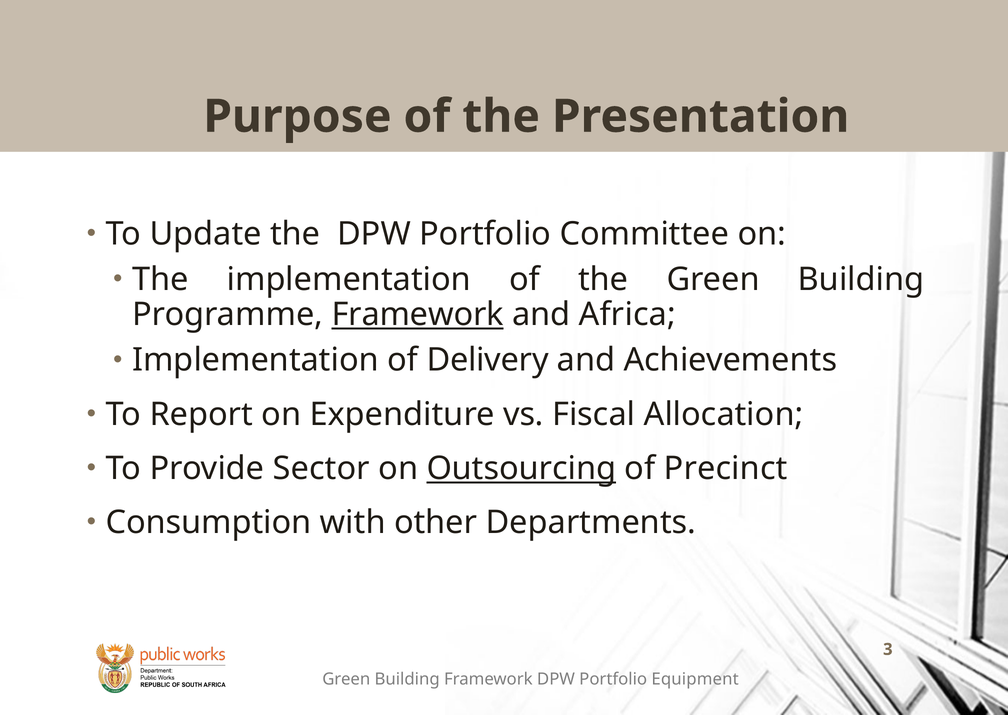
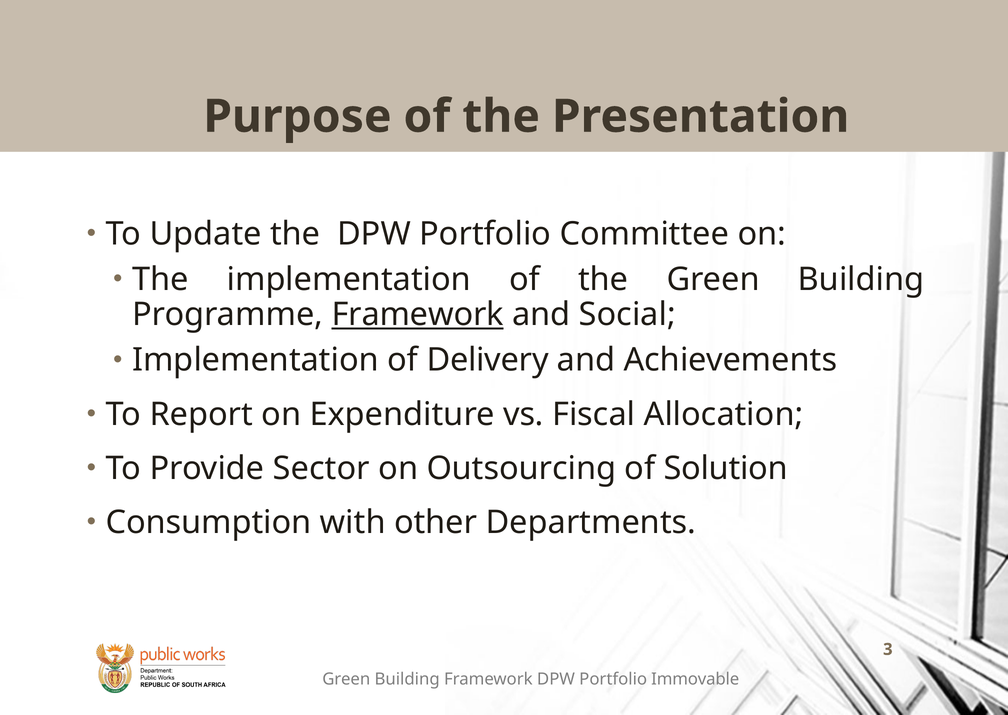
Africa: Africa -> Social (627, 314)
Outsourcing underline: present -> none (521, 468)
Precinct: Precinct -> Solution (726, 468)
Equipment: Equipment -> Immovable (695, 679)
